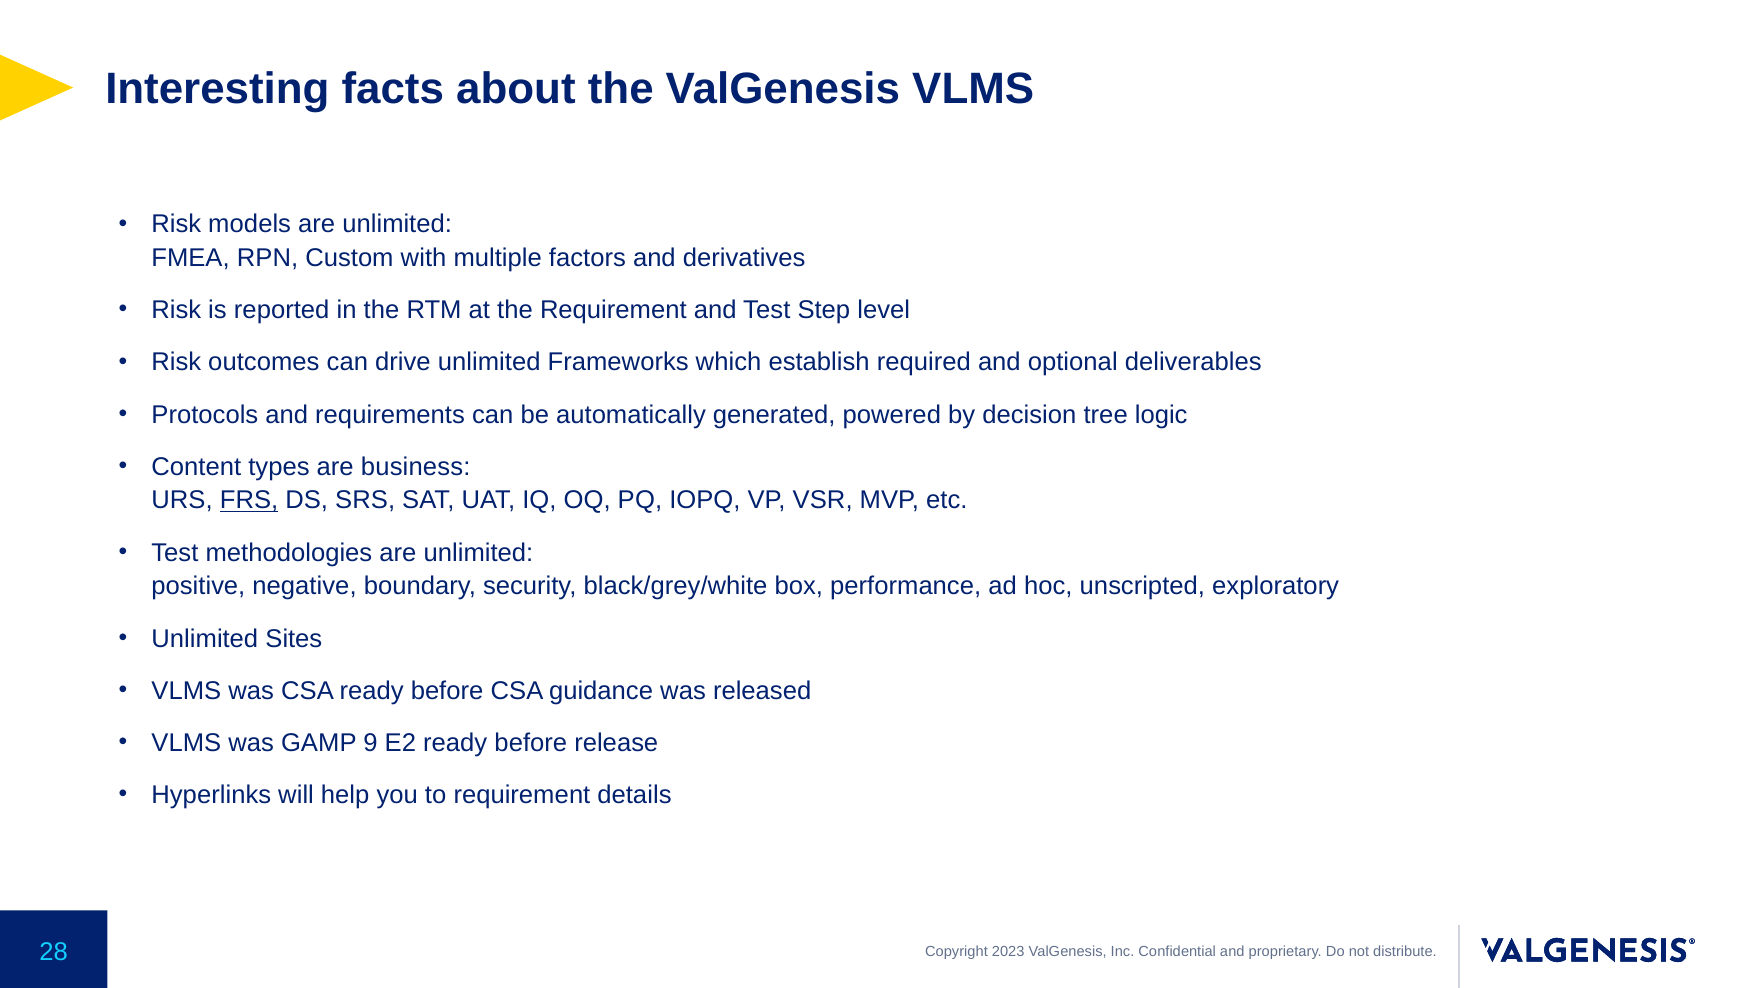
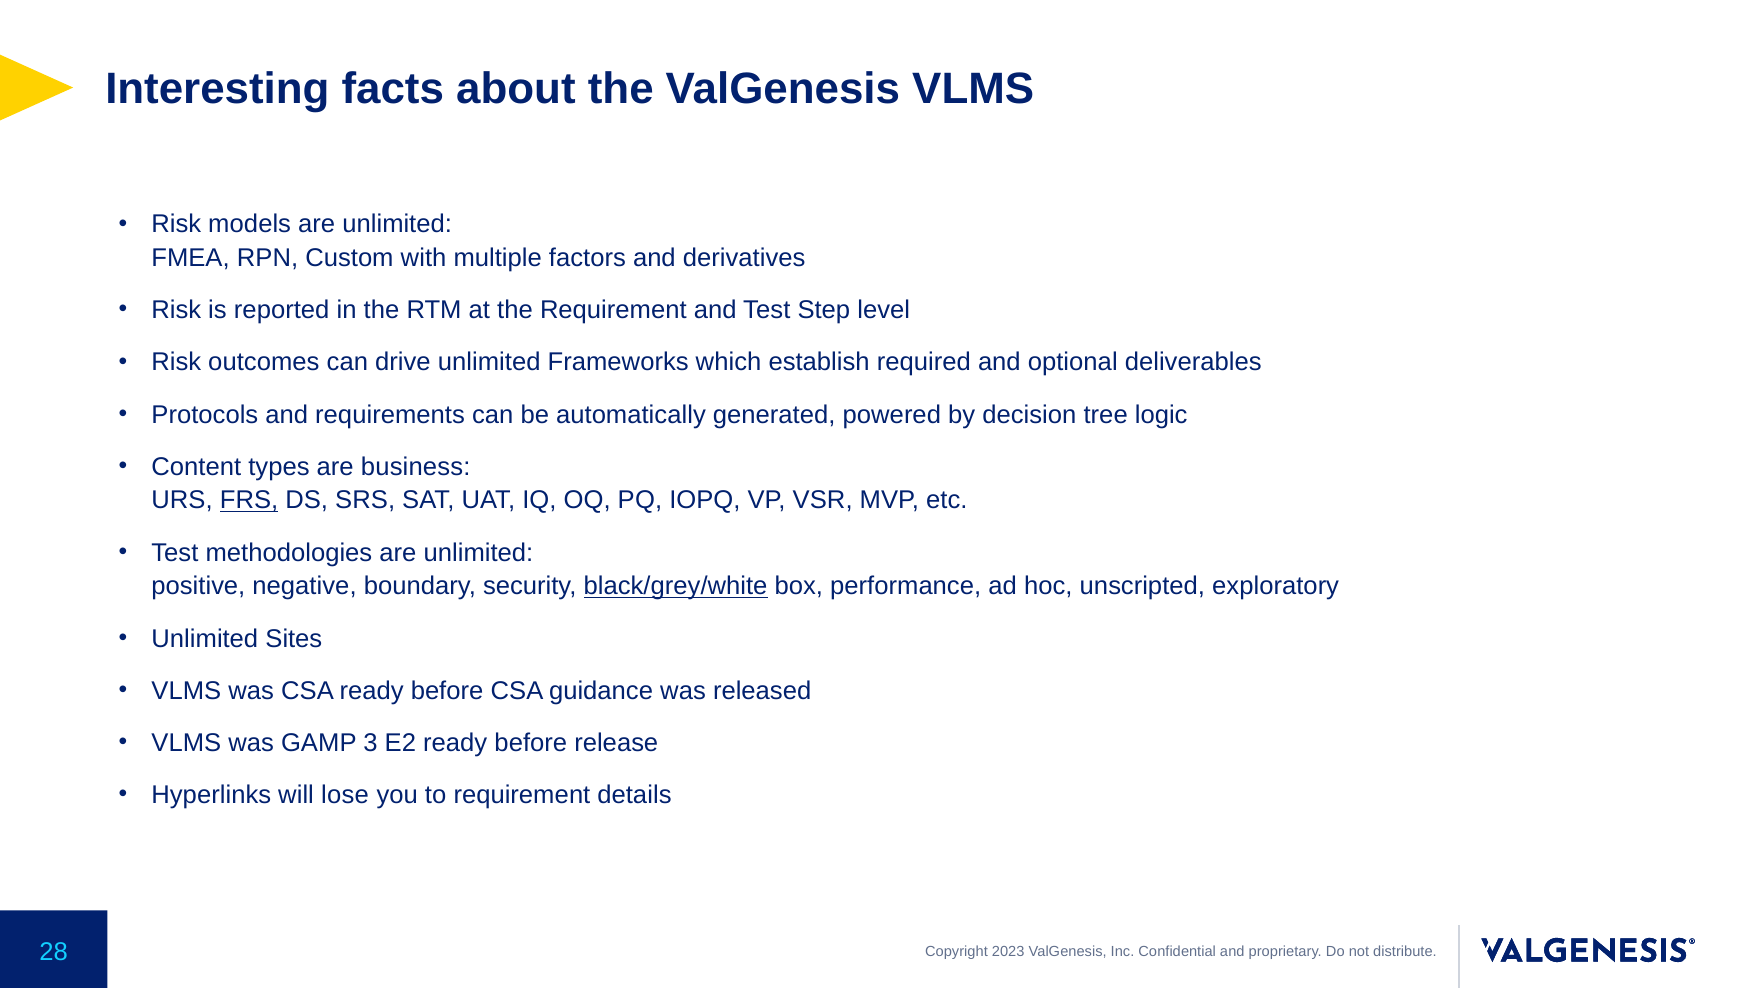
black/grey/white underline: none -> present (676, 586)
9: 9 -> 3 (370, 743)
help: help -> lose (345, 795)
